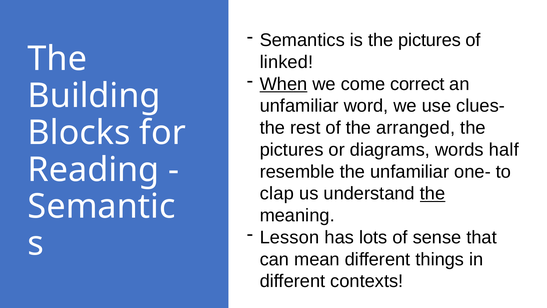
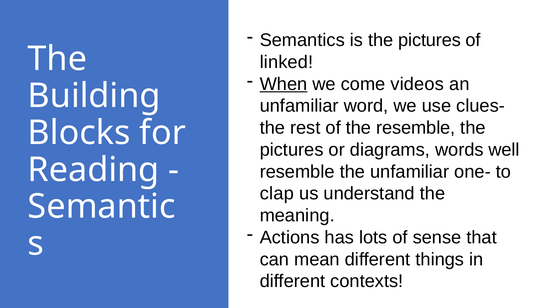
correct: correct -> videos (417, 84)
the arranged: arranged -> resemble (416, 128)
half: half -> well (504, 150)
the underline: present -> none (433, 193)
Lesson: Lesson -> Actions (290, 237)
